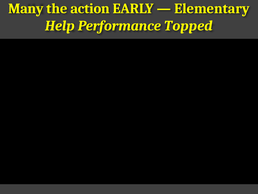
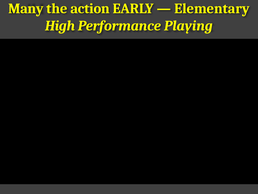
Help: Help -> High (60, 26)
Topped: Topped -> Playing (188, 26)
